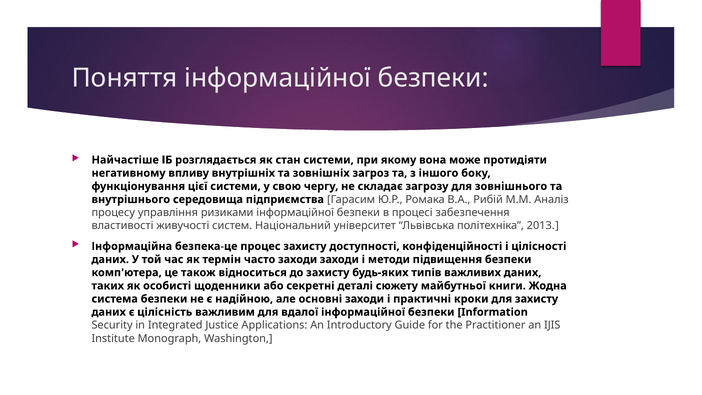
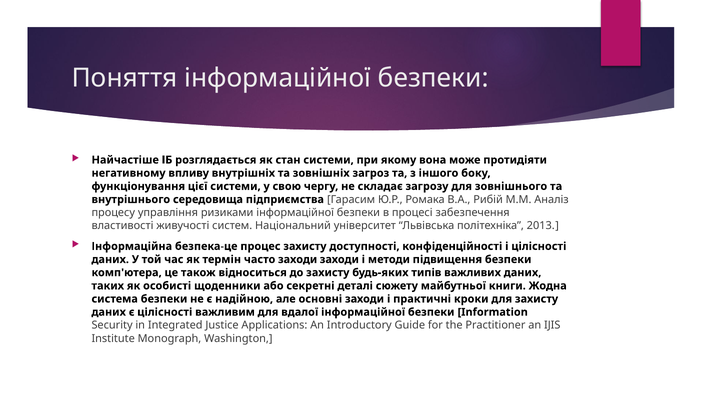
є цілісність: цілісність -> цілісності (165, 312)
